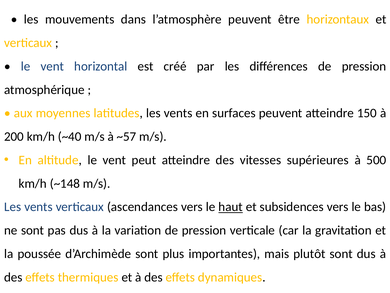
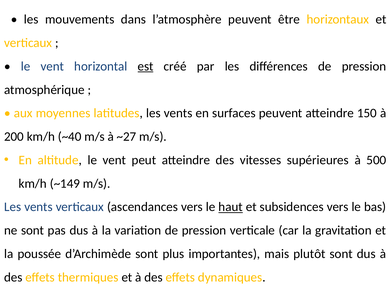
est underline: none -> present (146, 66)
~57: ~57 -> ~27 (127, 136)
~148: ~148 -> ~149 (65, 183)
